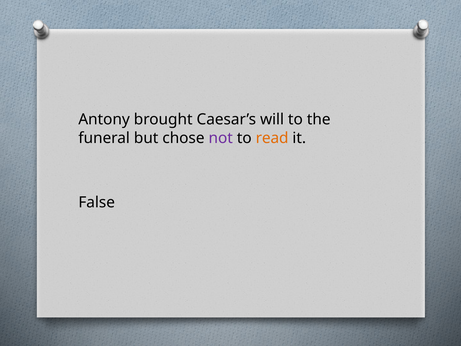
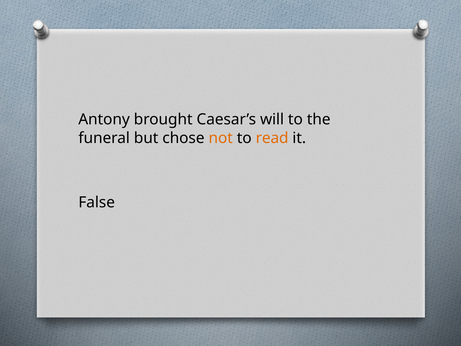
not colour: purple -> orange (221, 138)
